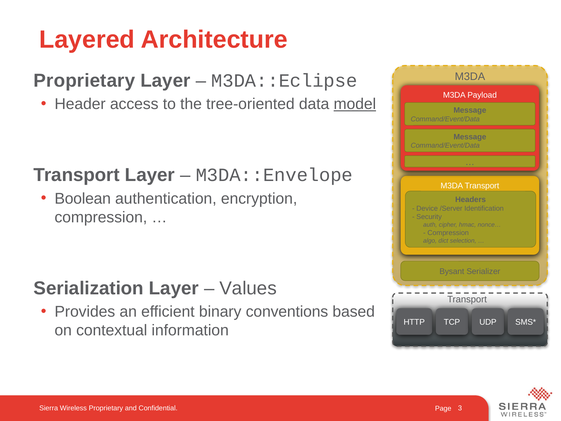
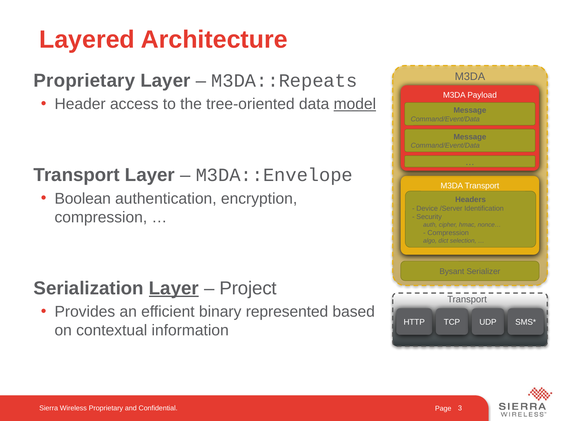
M3DA::Eclipse: M3DA::Eclipse -> M3DA::Repeats (284, 81)
Layer underline: none -> present (174, 288)
Values: Values -> Project (248, 288)
conventions: conventions -> represented (287, 312)
